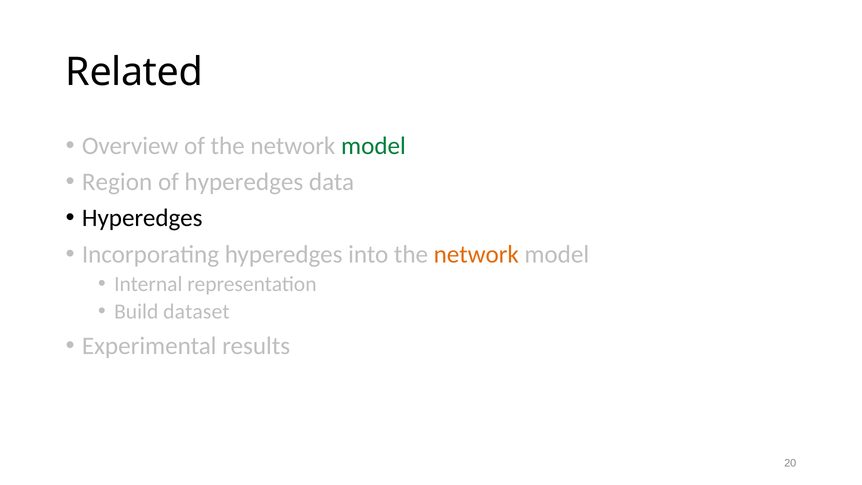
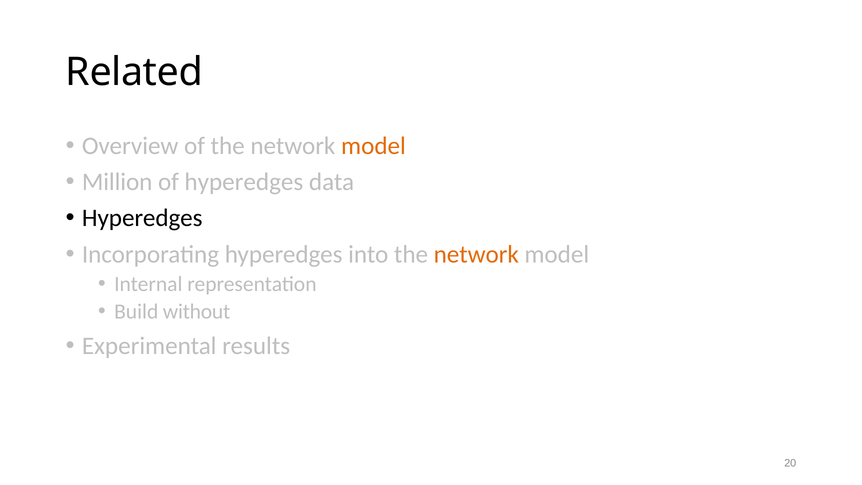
model colour: green -> orange (373, 146)
Region: Region -> Million (117, 182)
dataset: dataset -> without (197, 312)
